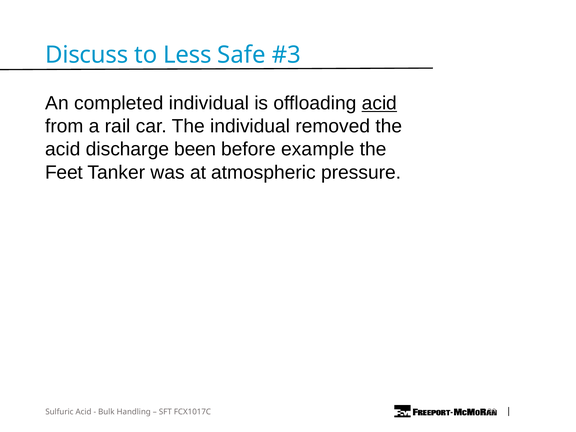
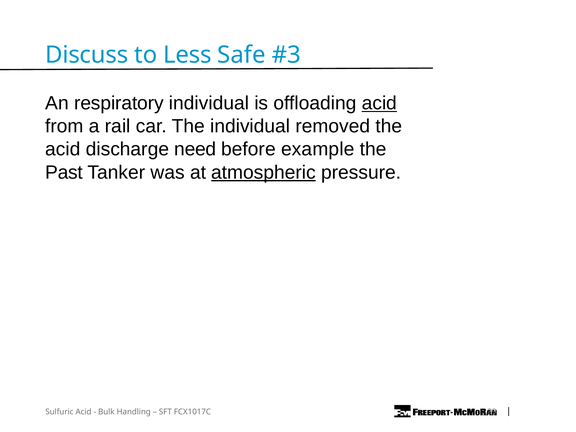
completed: completed -> respiratory (119, 103)
been: been -> need (195, 149)
Feet: Feet -> Past (64, 172)
atmospheric underline: none -> present (264, 172)
